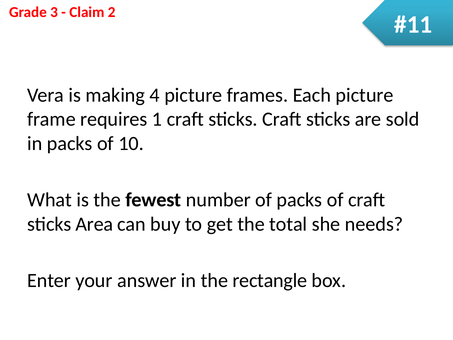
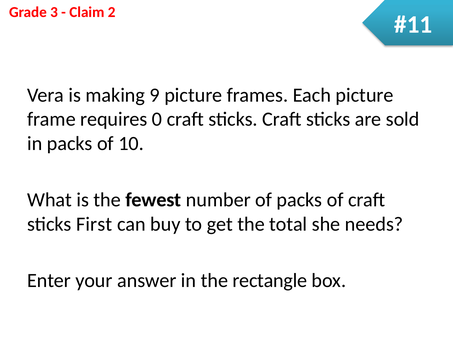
4: 4 -> 9 (155, 95)
1: 1 -> 0 (157, 119)
Area: Area -> First (94, 224)
